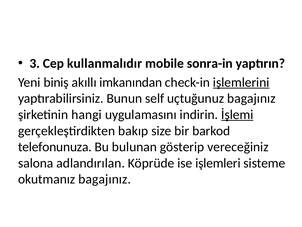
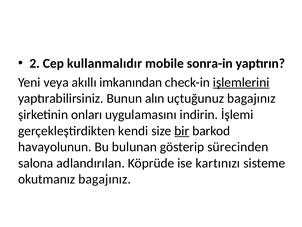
3: 3 -> 2 (35, 63)
biniş: biniş -> veya (56, 82)
self: self -> alın (155, 98)
hangi: hangi -> onları (87, 114)
İşlemi underline: present -> none (237, 114)
bakıp: bakıp -> kendi (133, 131)
bir underline: none -> present (182, 131)
telefonunuza: telefonunuza -> havayolunun (55, 147)
vereceğiniz: vereceğiniz -> sürecinden (238, 147)
işlemleri: işlemleri -> kartınızı (218, 163)
